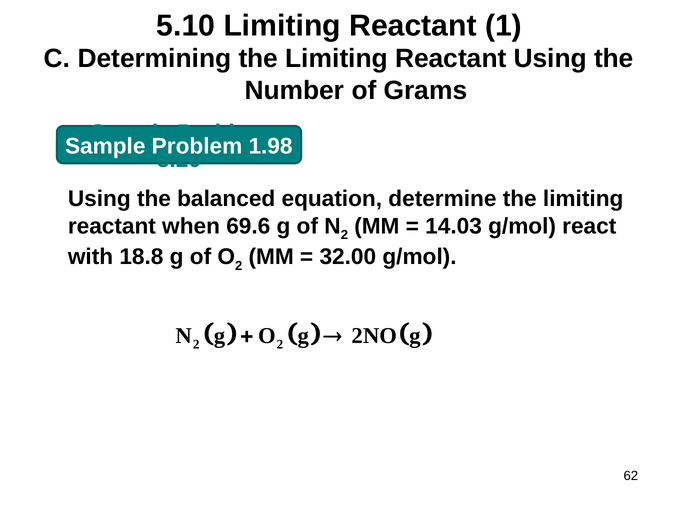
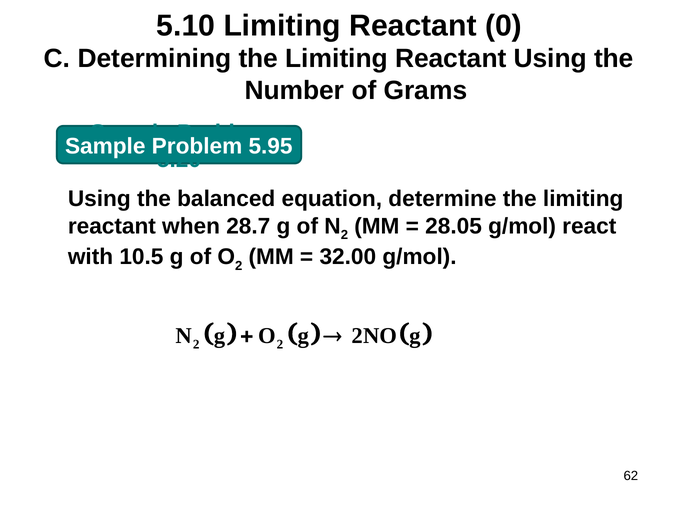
1: 1 -> 0 (504, 26)
1.98: 1.98 -> 5.95 (271, 146)
69.6: 69.6 -> 28.7 (248, 226)
14.03: 14.03 -> 28.05 (454, 226)
18.8: 18.8 -> 10.5 (141, 257)
